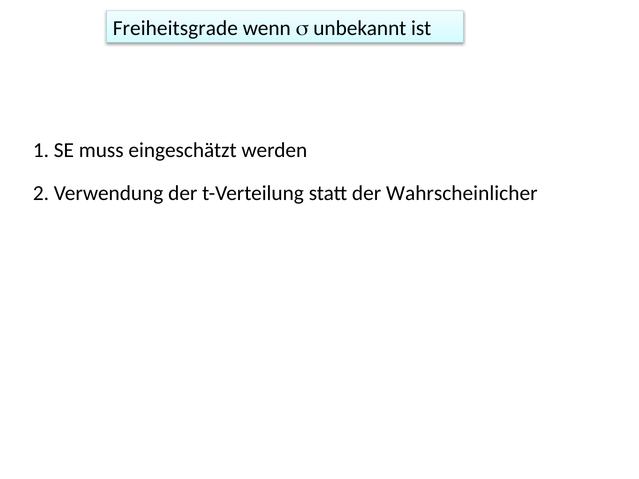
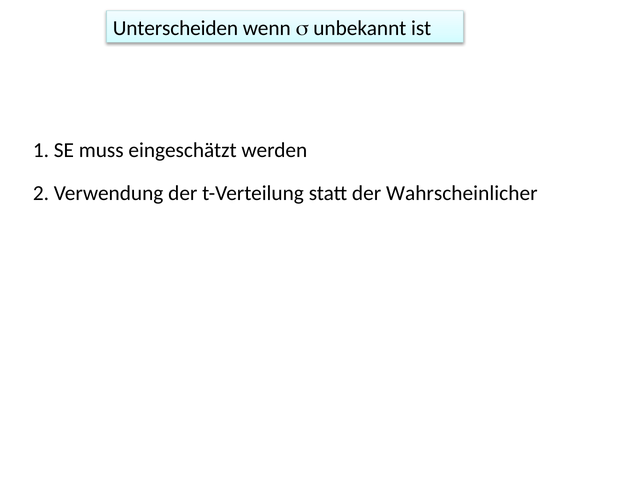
Freiheitsgrade: Freiheitsgrade -> Unterscheiden (175, 28)
